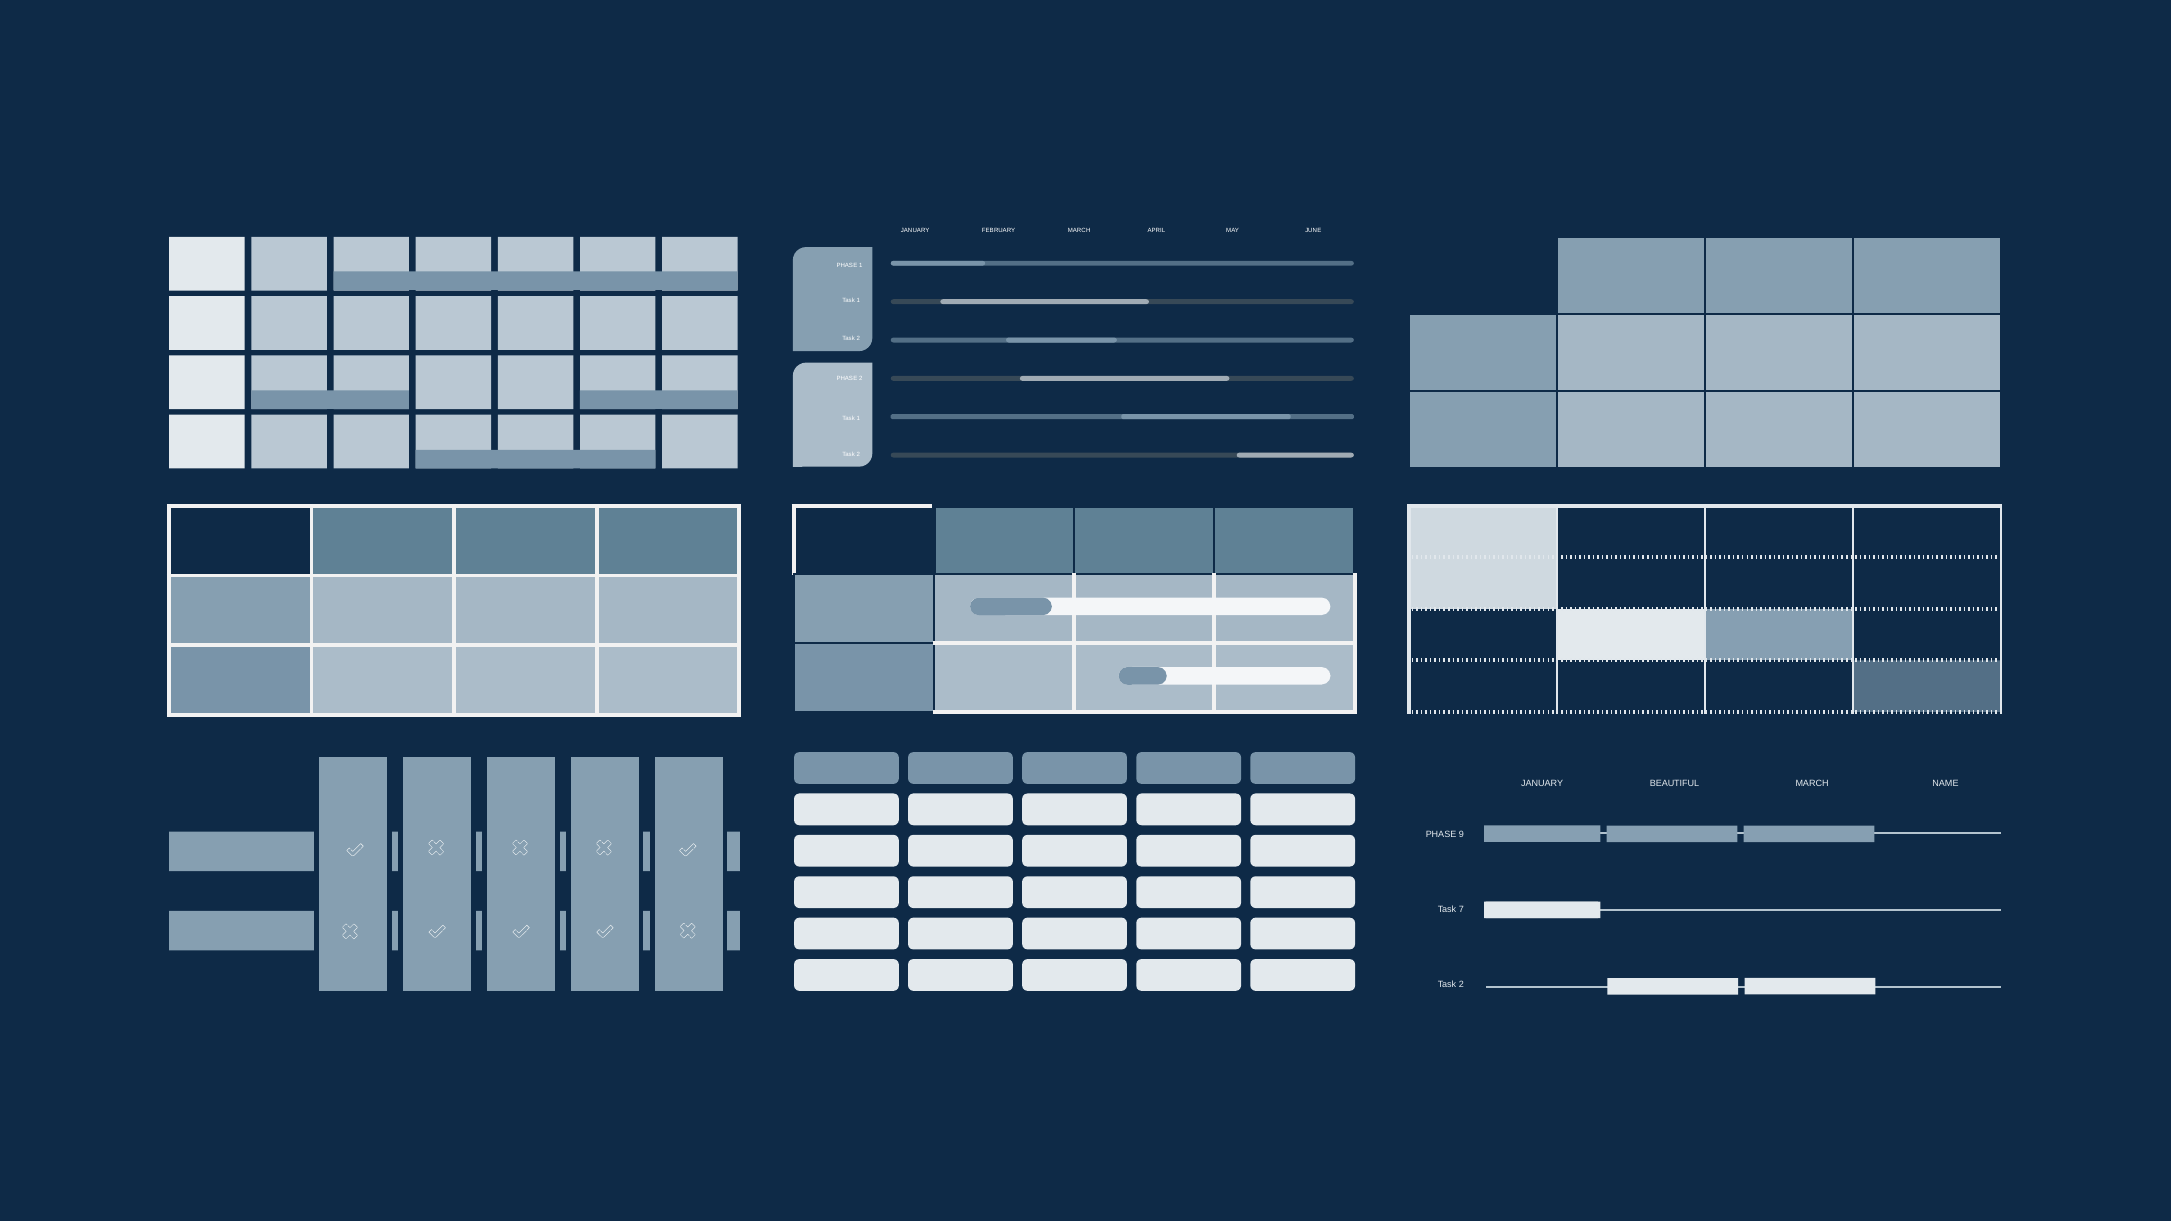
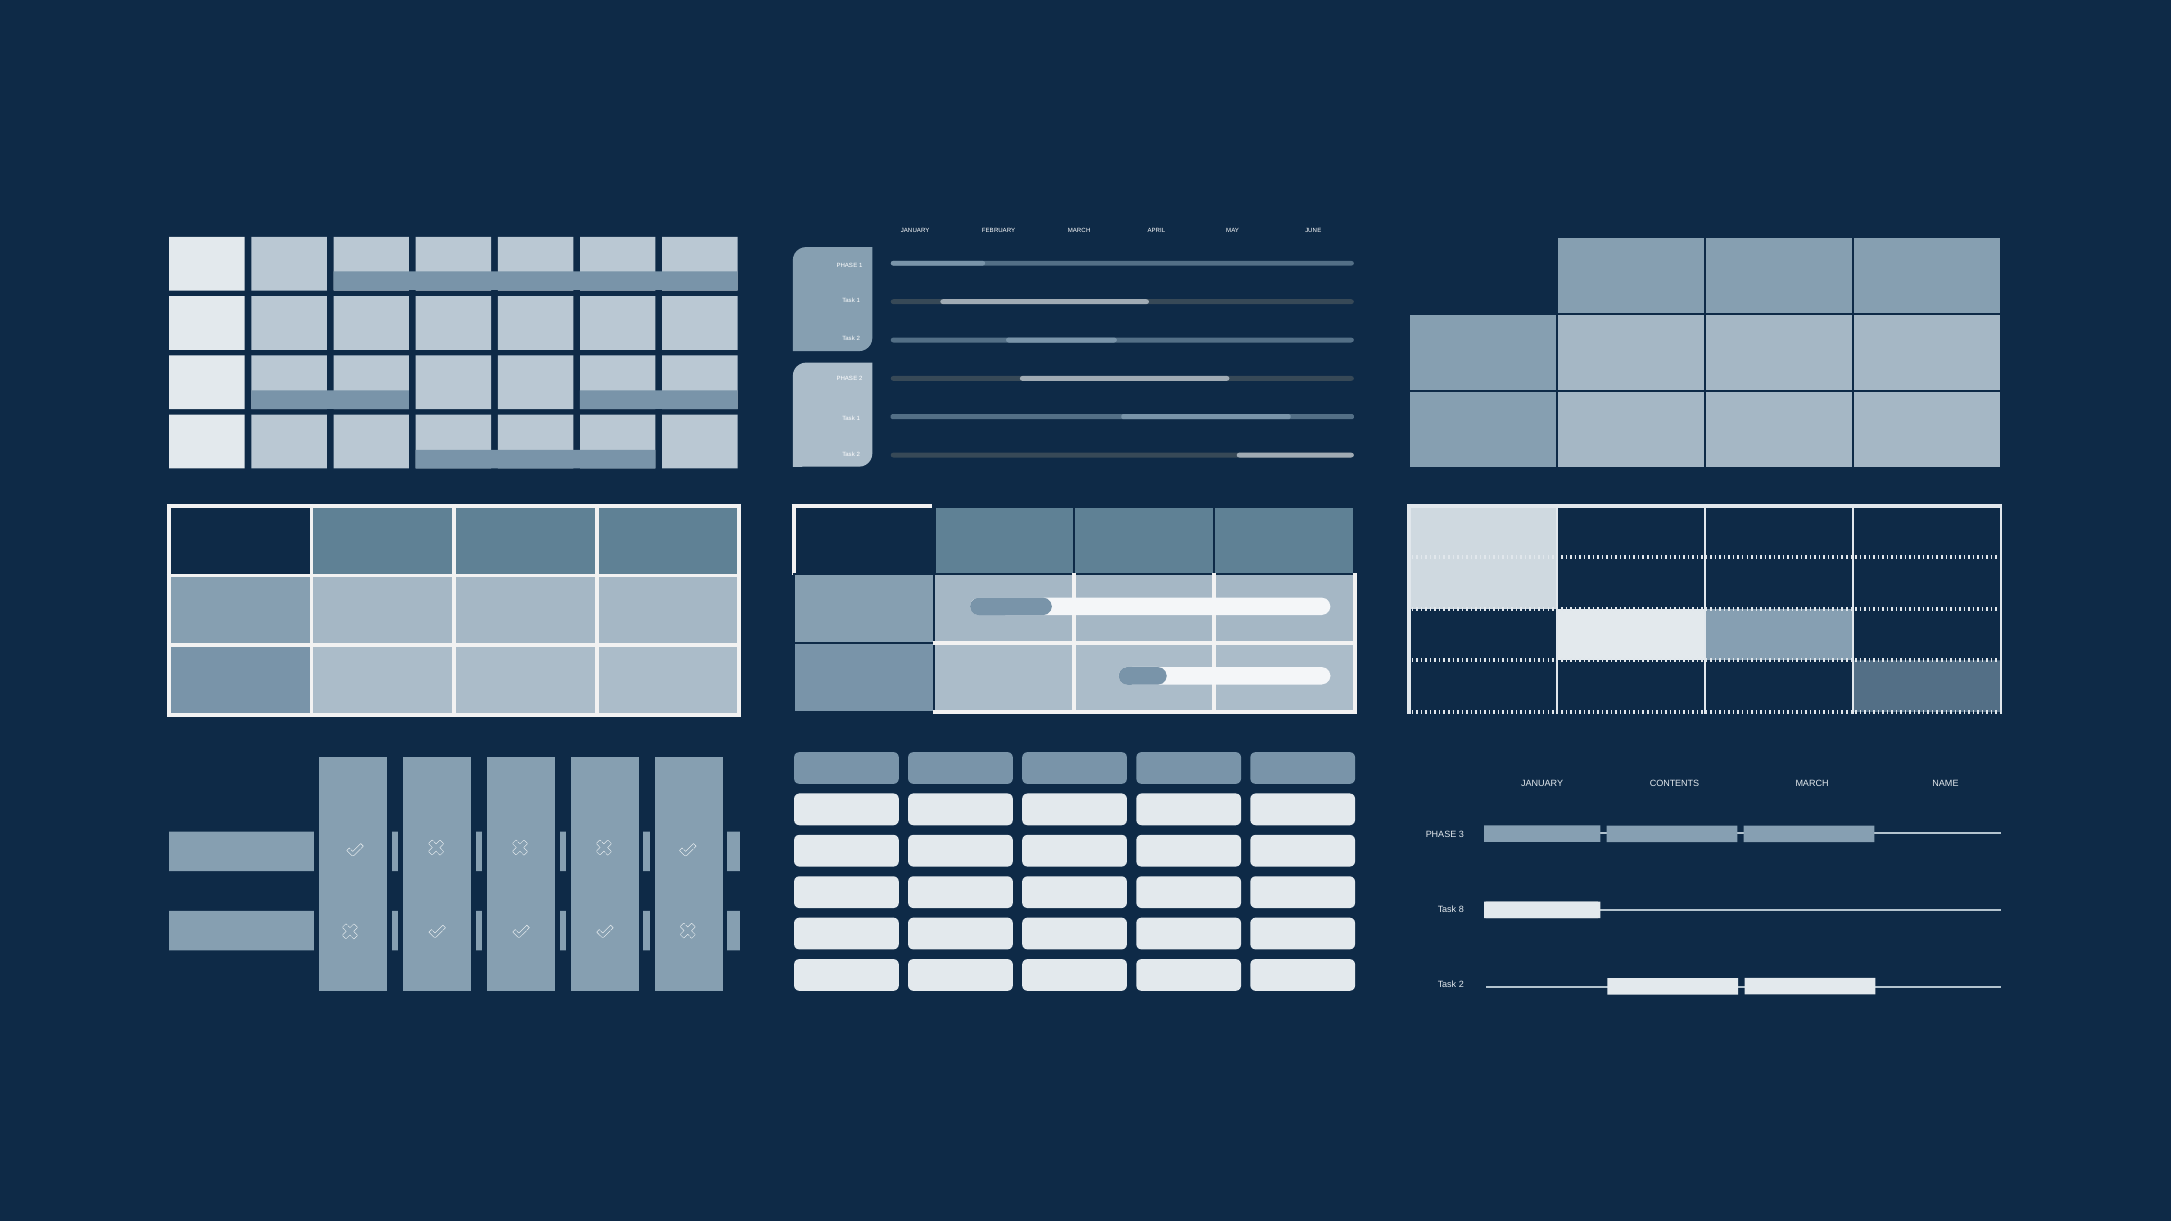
BEAUTIFUL: BEAUTIFUL -> CONTENTS (1674, 784)
9: 9 -> 3 (1461, 834)
7: 7 -> 8 (1461, 909)
